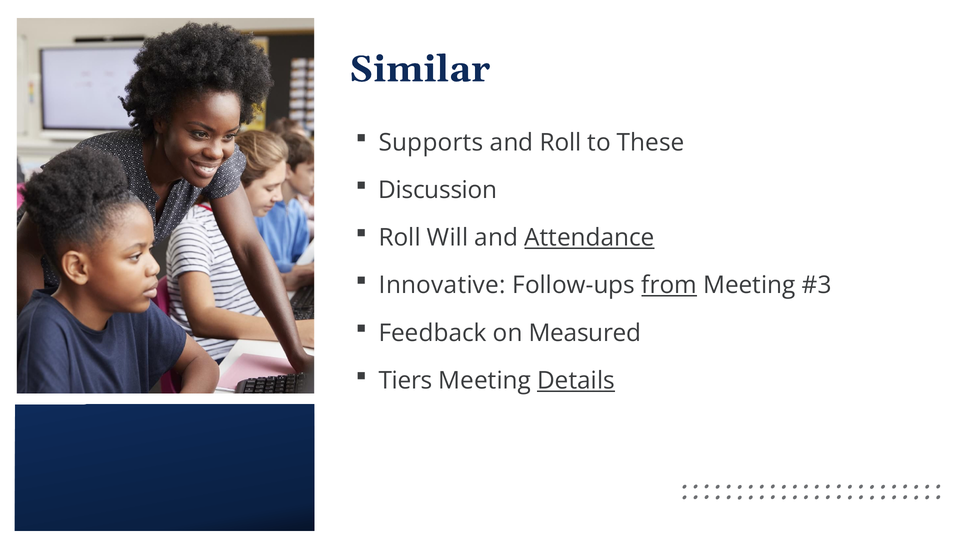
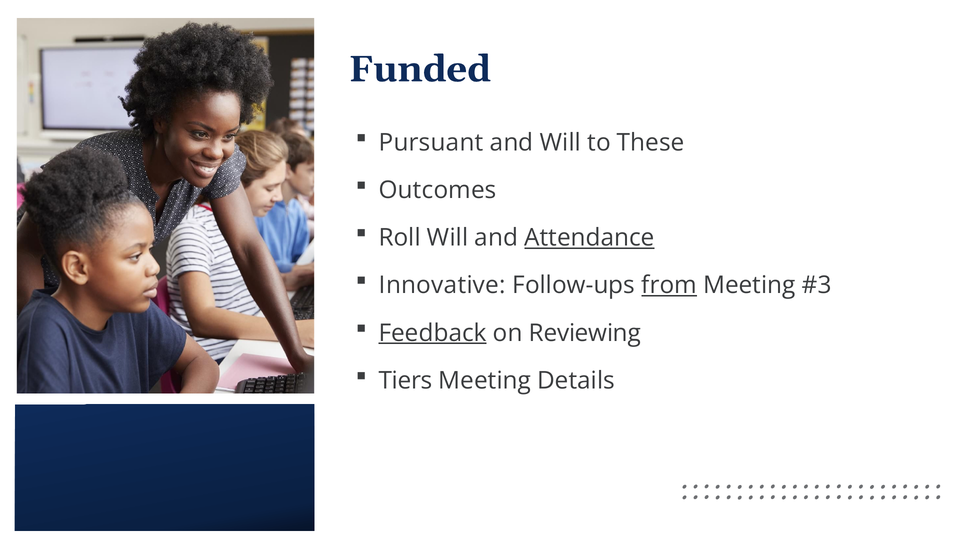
Similar: Similar -> Funded (420, 69)
Supports: Supports -> Pursuant (431, 143)
and Roll: Roll -> Will (560, 143)
Discussion: Discussion -> Outcomes (438, 190)
Feedback underline: none -> present (433, 333)
Measured: Measured -> Reviewing (585, 333)
Details underline: present -> none (576, 381)
